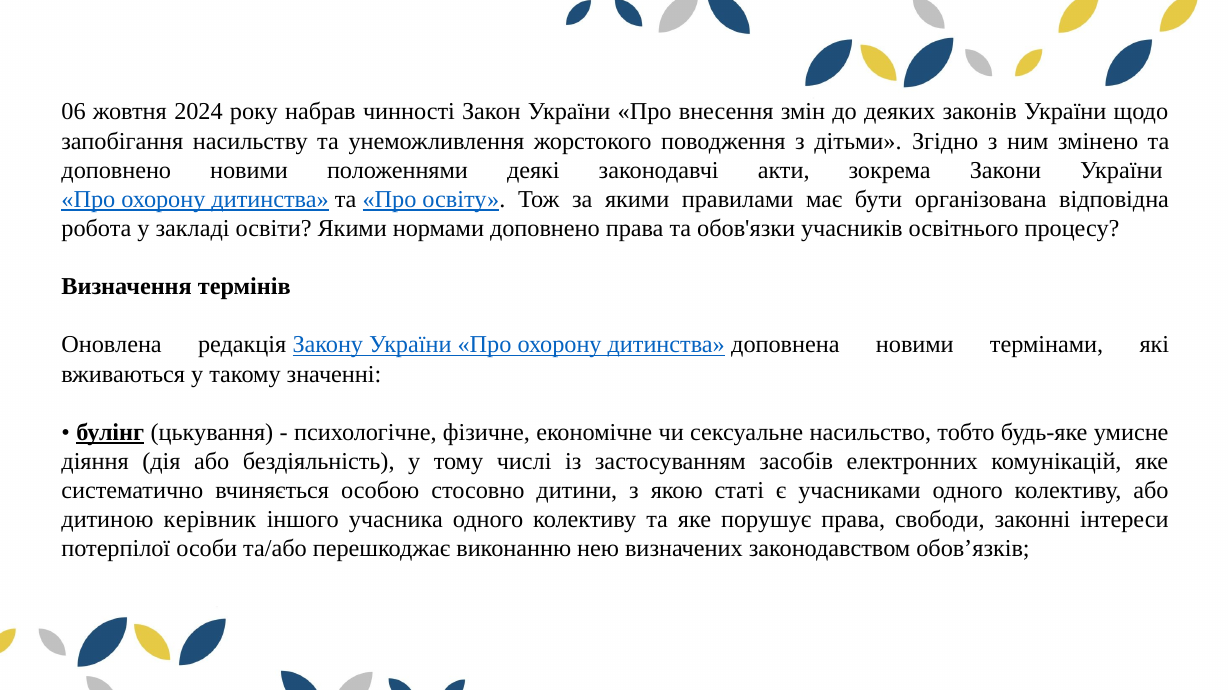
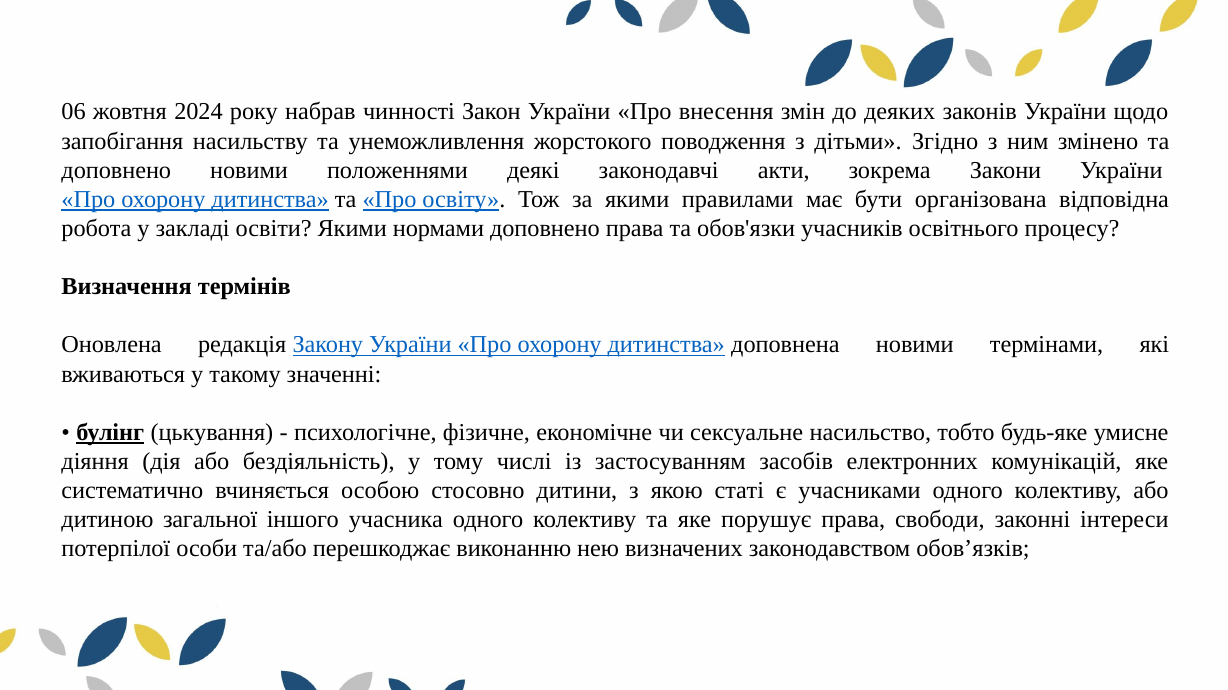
керівник: керівник -> загальної (210, 520)
